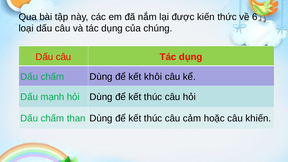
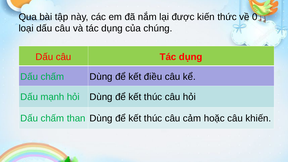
6: 6 -> 0 (255, 17)
khôi: khôi -> điều (153, 77)
